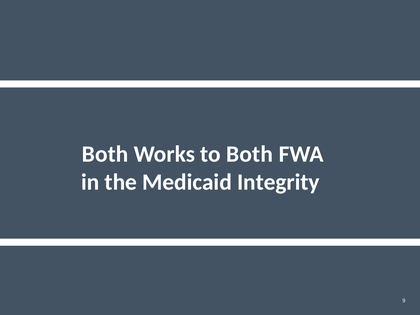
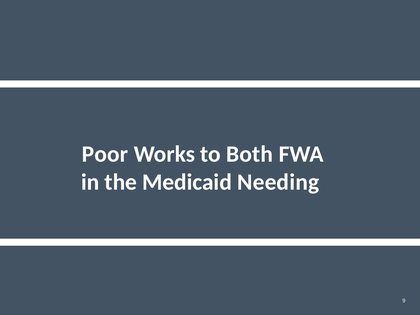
Both: Both -> Poor (105, 154)
Integrity: Integrity -> Needing (278, 182)
